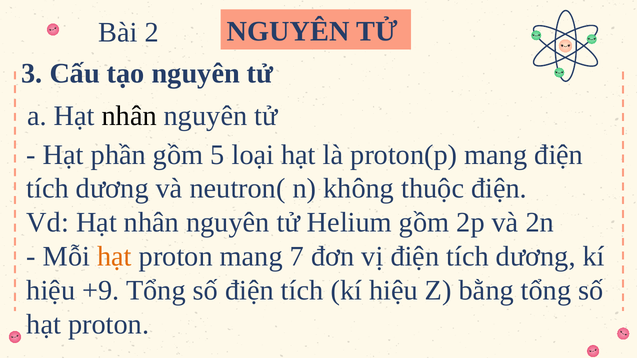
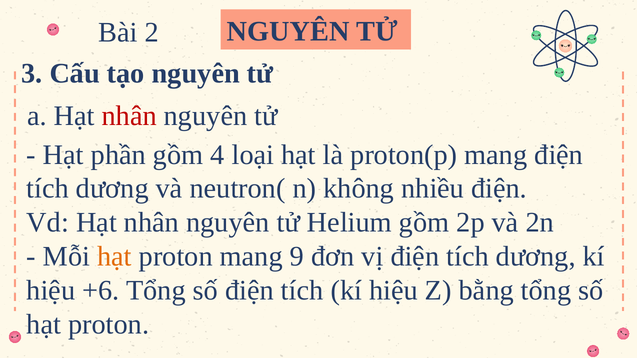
nhân colour: black -> red (129, 116)
5: 5 -> 4 (218, 155)
thuộc: thuộc -> nhiều (433, 189)
7: 7 -> 9 (297, 257)
+9: +9 -> +6 (101, 291)
